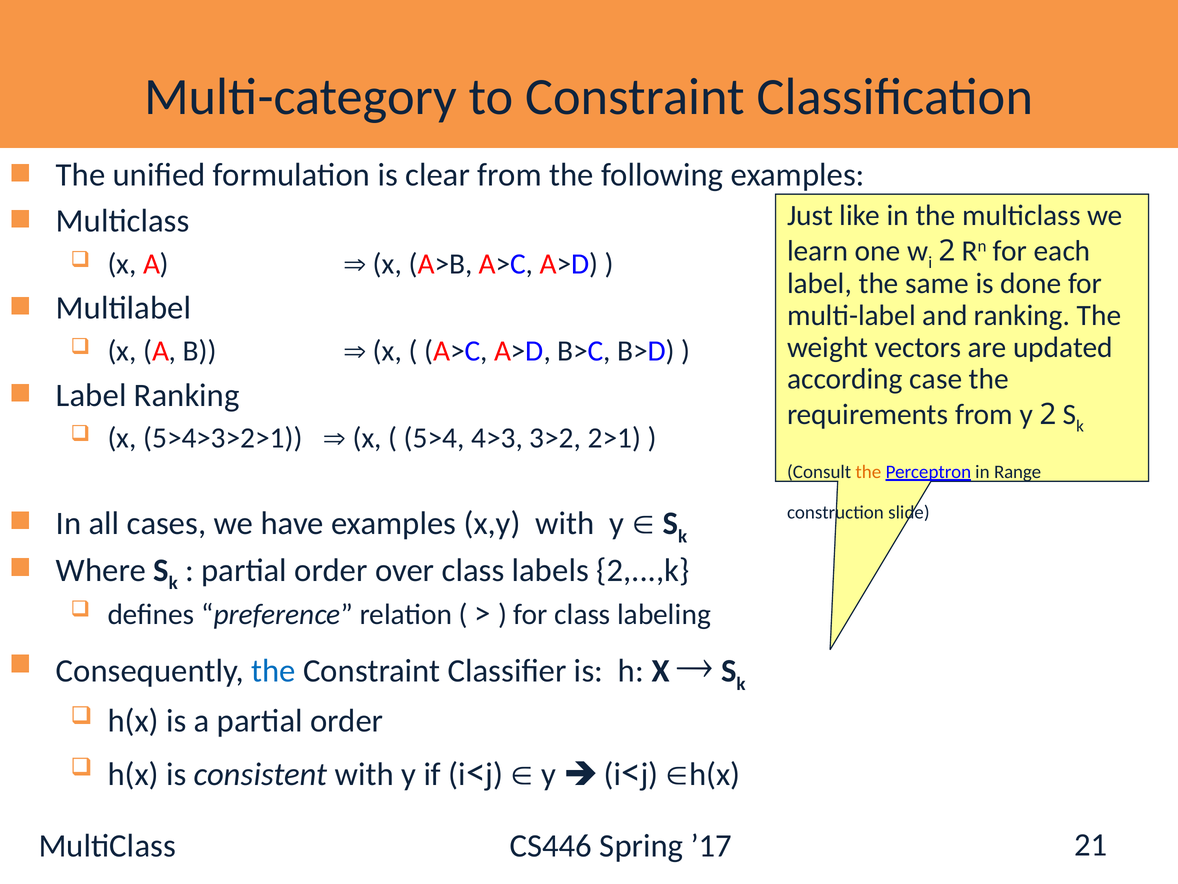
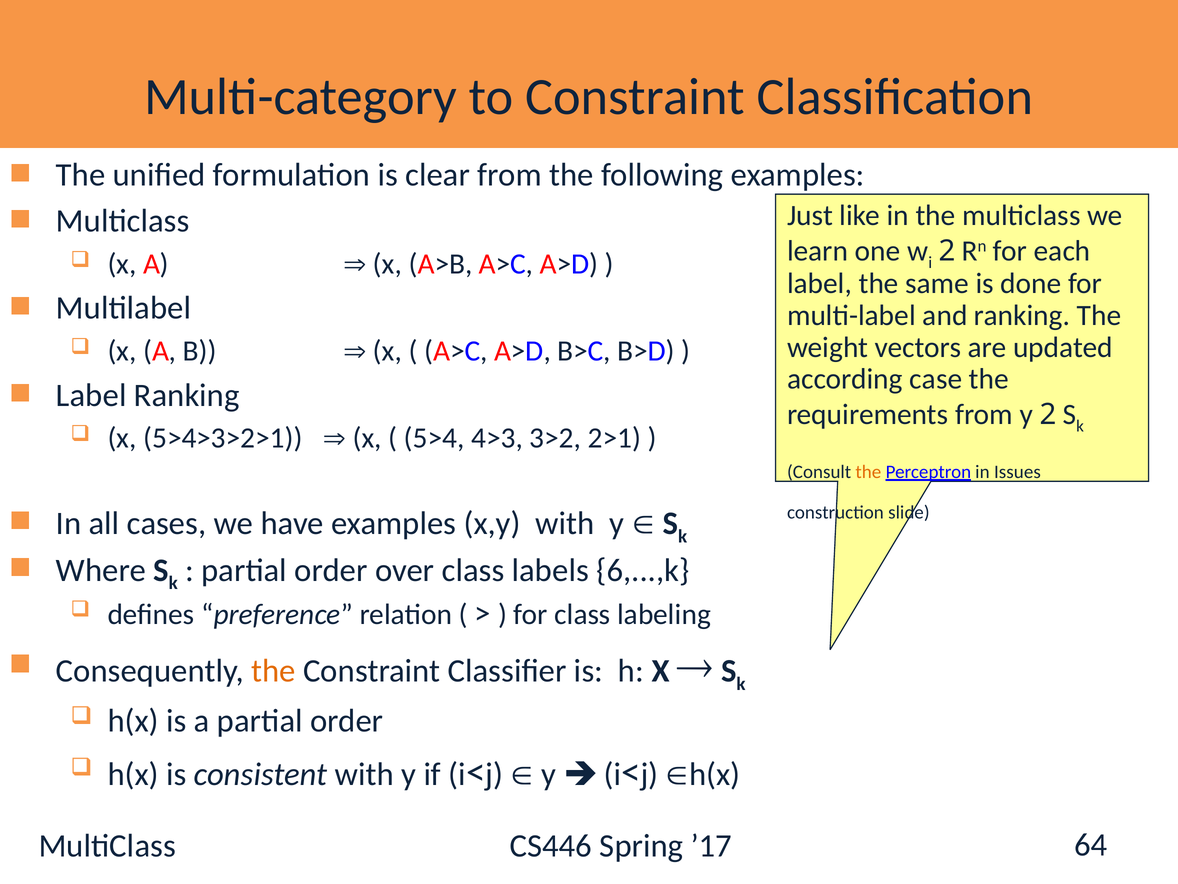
Range: Range -> Issues (1017, 472)
2,...,k: 2,...,k -> 6,...,k (643, 570)
the colour: blue -> orange (273, 671)
21: 21 -> 64 (1091, 844)
